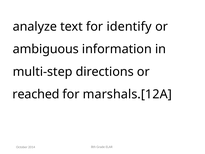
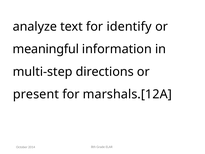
ambiguous: ambiguous -> meaningful (46, 49)
reached: reached -> present (36, 94)
